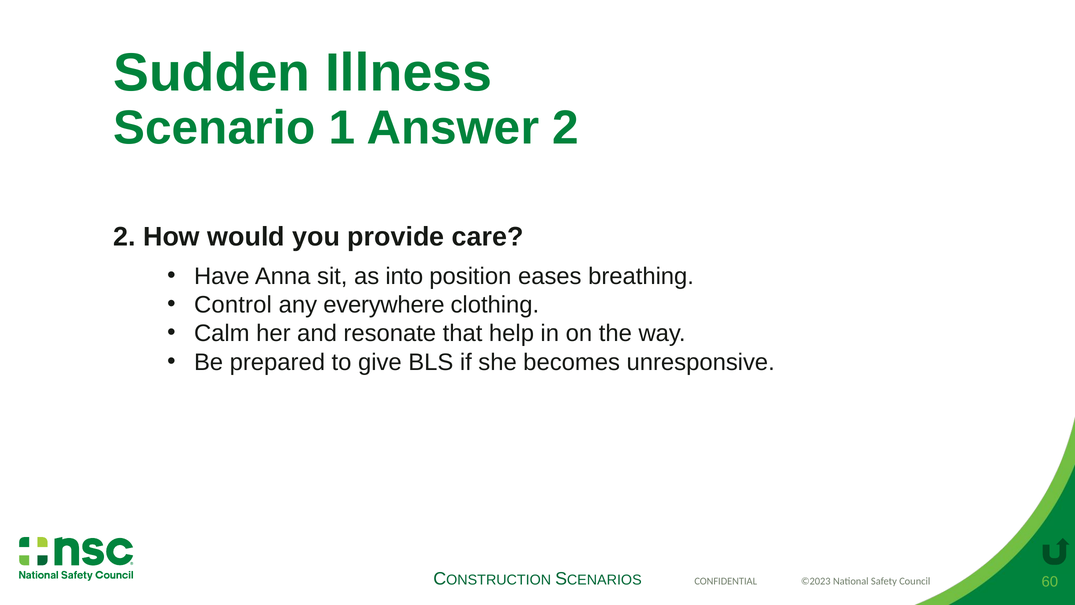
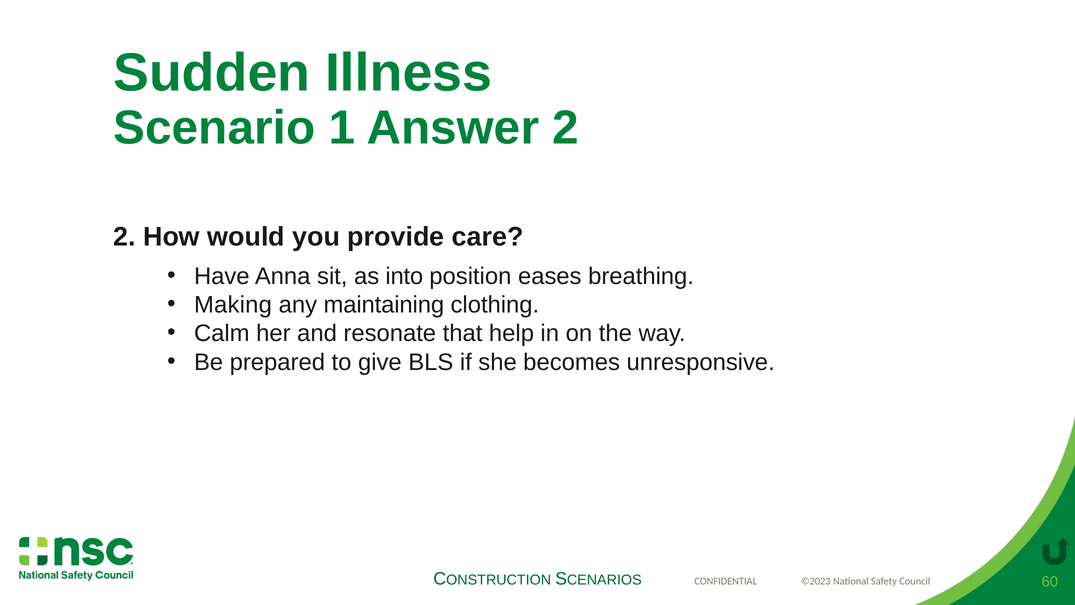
Control: Control -> Making (233, 305)
everywhere: everywhere -> maintaining (384, 305)
